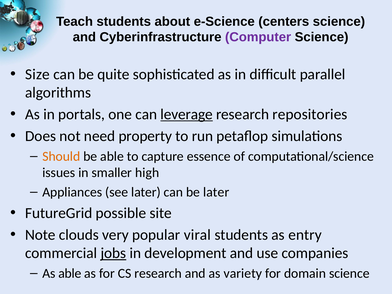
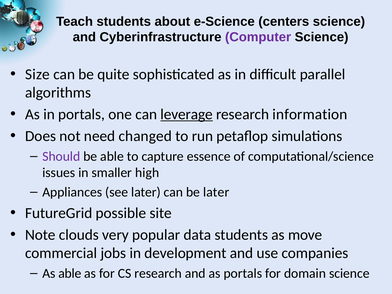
repositories: repositories -> information (310, 114)
property: property -> changed (145, 136)
Should colour: orange -> purple (61, 156)
viral: viral -> data (197, 235)
entry: entry -> move (305, 235)
jobs underline: present -> none (113, 253)
as variety: variety -> portals (243, 273)
